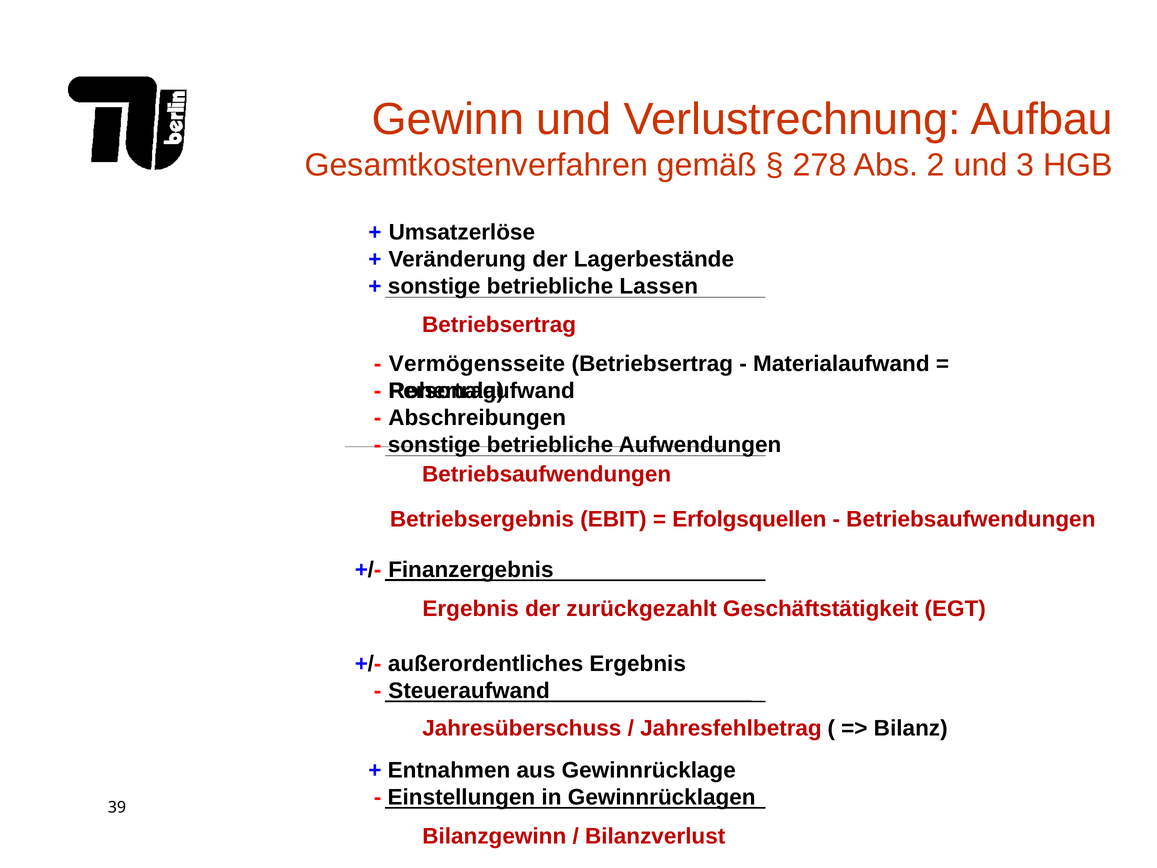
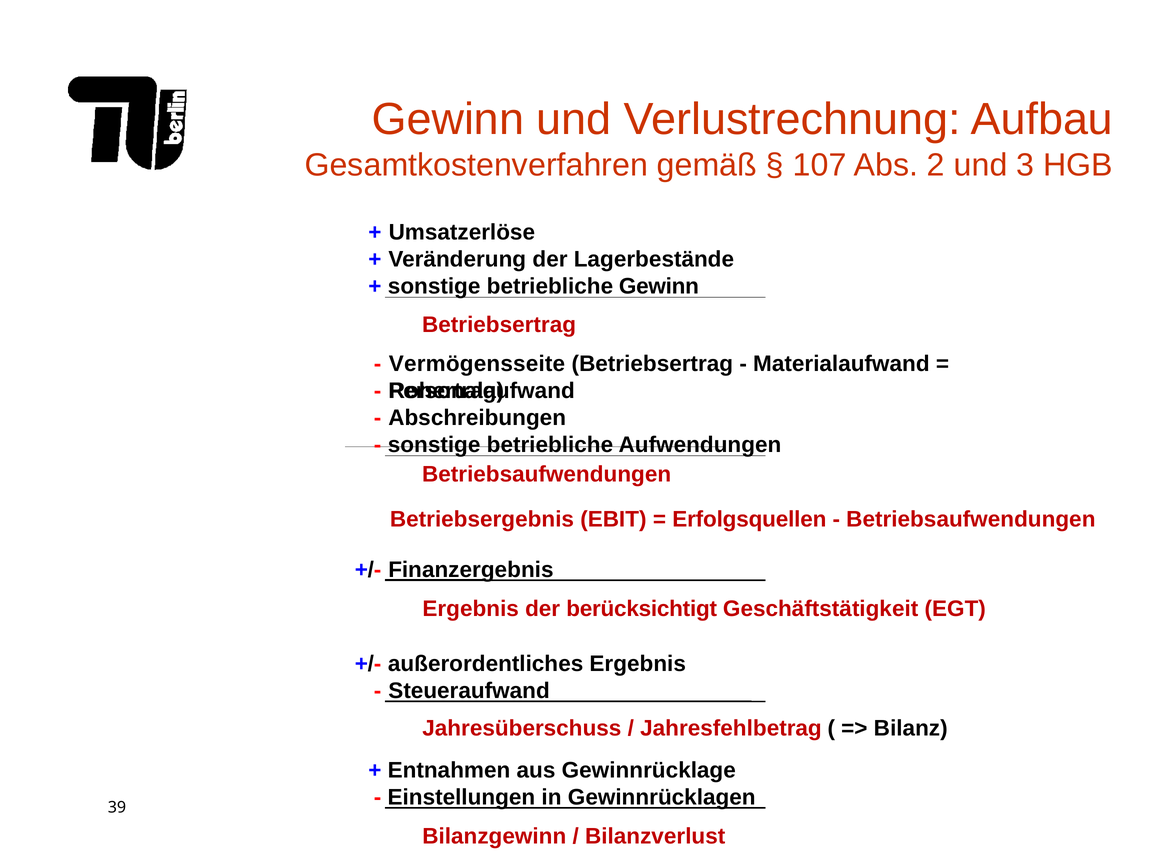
278: 278 -> 107 (820, 165)
betriebliche Lassen: Lassen -> Gewinn (659, 286)
zurückgezahlt: zurückgezahlt -> berücksichtigt (642, 609)
